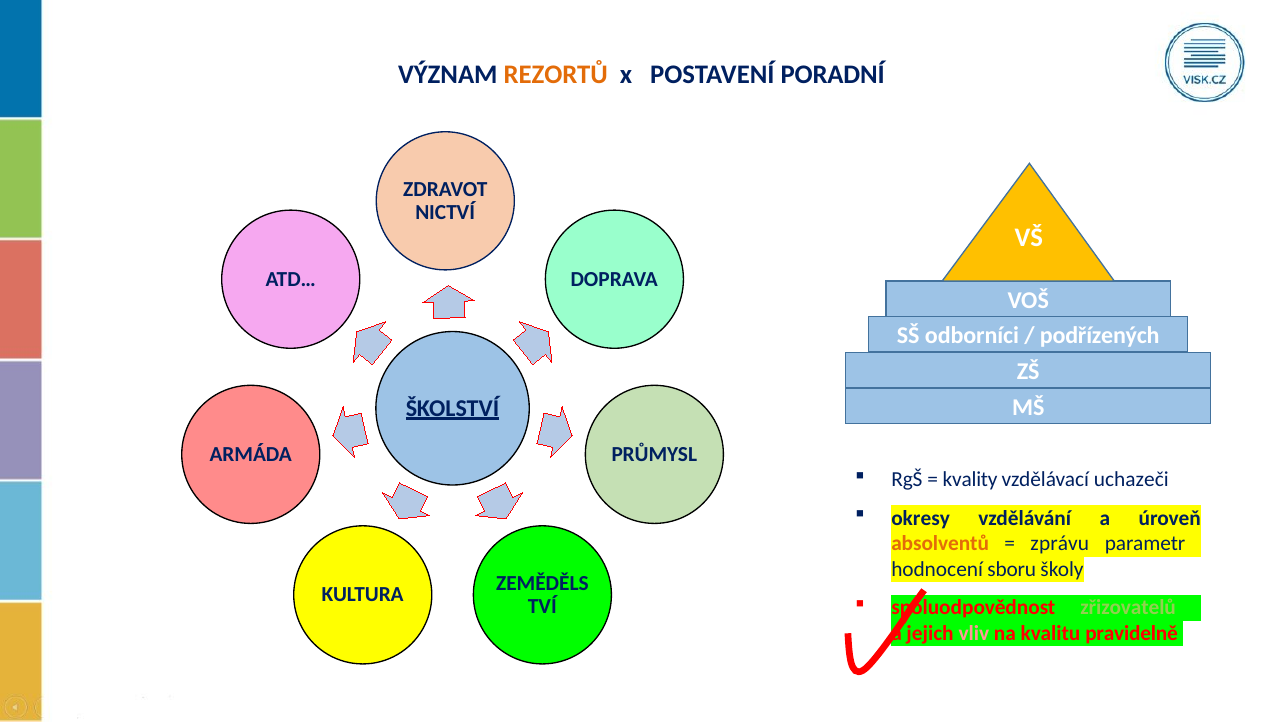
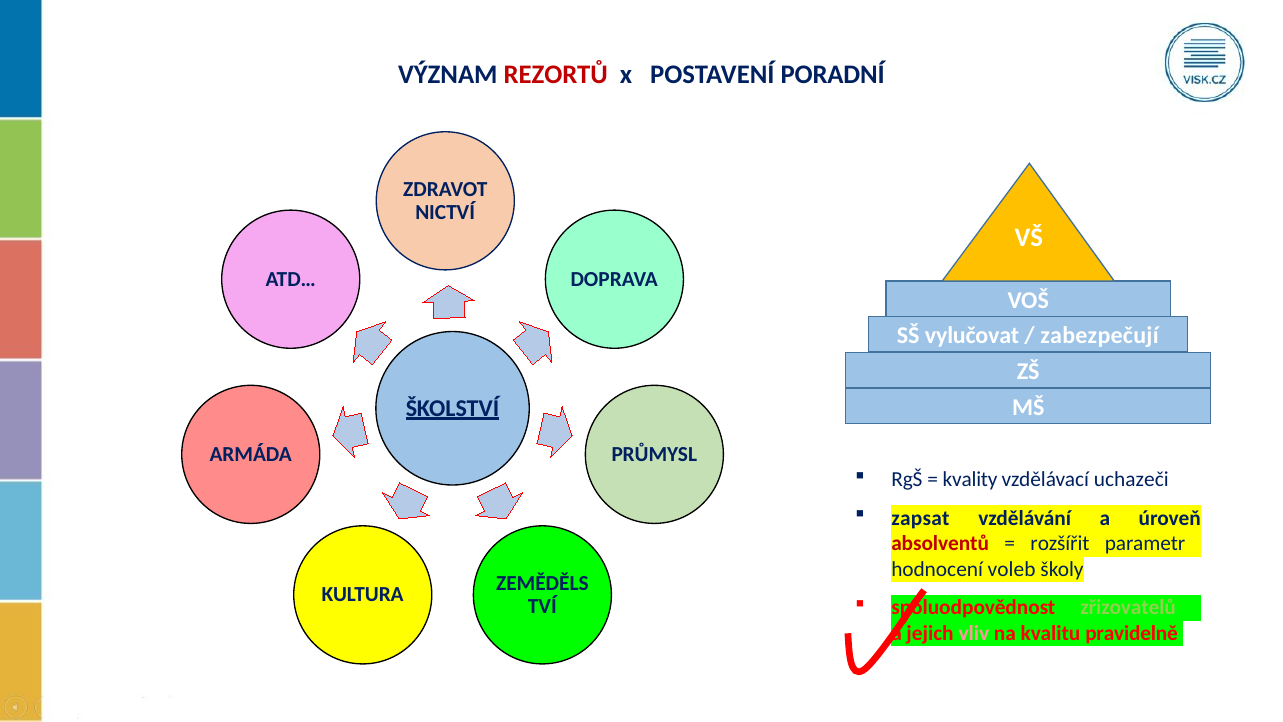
REZORTŮ colour: orange -> red (556, 74)
odborníci: odborníci -> vylučovat (972, 335)
podřízených: podřízených -> zabezpečují (1100, 335)
okresy: okresy -> zapsat (920, 518)
absolventů colour: orange -> red (940, 544)
zprávu: zprávu -> rozšířit (1060, 544)
sboru: sboru -> voleb (1012, 569)
